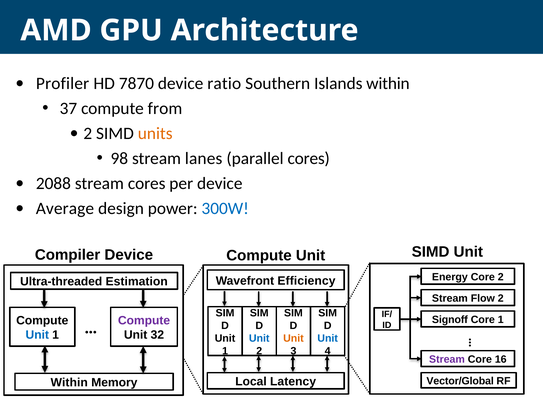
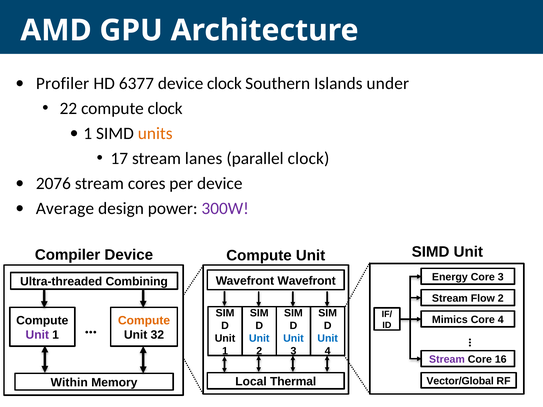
7870: 7870 -> 6377 (136, 83)
device ratio: ratio -> clock (224, 83)
Islands within: within -> under (388, 83)
37: 37 -> 22 (68, 108)
compute from: from -> clock (165, 108)
2: 2 -> 1 (88, 134)
98: 98 -> 17 (119, 159)
parallel cores: cores -> clock (309, 159)
2088: 2088 -> 2076 (53, 184)
300W colour: blue -> purple (225, 209)
Core 2: 2 -> 3 (501, 277)
Wavefront Efficiency: Efficiency -> Wavefront (307, 281)
Estimation: Estimation -> Combining (137, 282)
Compute colour: purple -> orange (144, 321)
Signoff: Signoff -> Mimics (450, 320)
Core 1: 1 -> 4 (501, 320)
Unit colour: blue -> purple (37, 335)
Unit colour: orange -> blue (293, 338)
Latency: Latency -> Thermal (293, 382)
